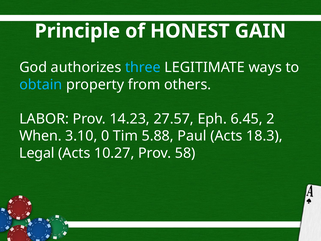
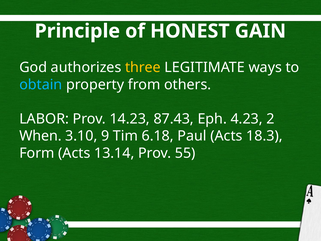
three colour: light blue -> yellow (143, 67)
27.57: 27.57 -> 87.43 (174, 119)
6.45: 6.45 -> 4.23 (247, 119)
0: 0 -> 9 (105, 136)
5.88: 5.88 -> 6.18 (158, 136)
Legal: Legal -> Form (37, 153)
10.27: 10.27 -> 13.14 (114, 153)
58: 58 -> 55 (185, 153)
